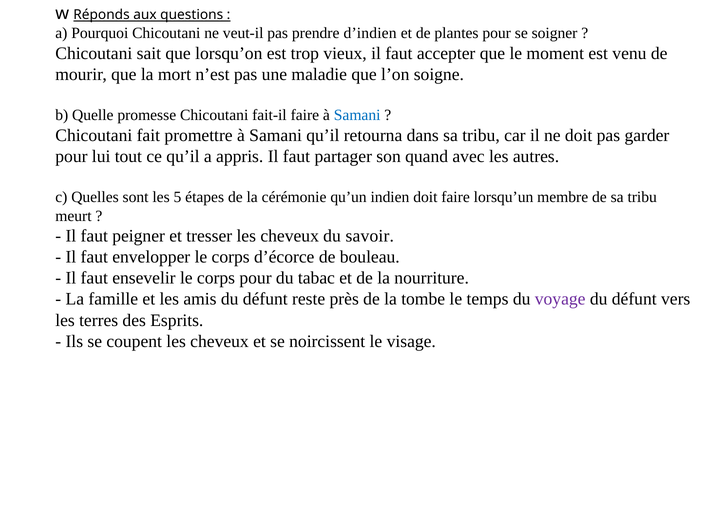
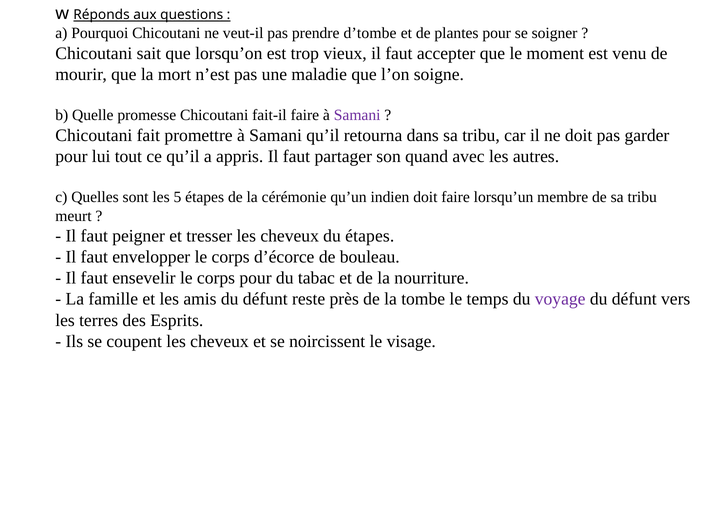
d’indien: d’indien -> d’tombe (370, 33)
Samani colour: blue -> purple (357, 115)
du savoir: savoir -> étapes (370, 236)
